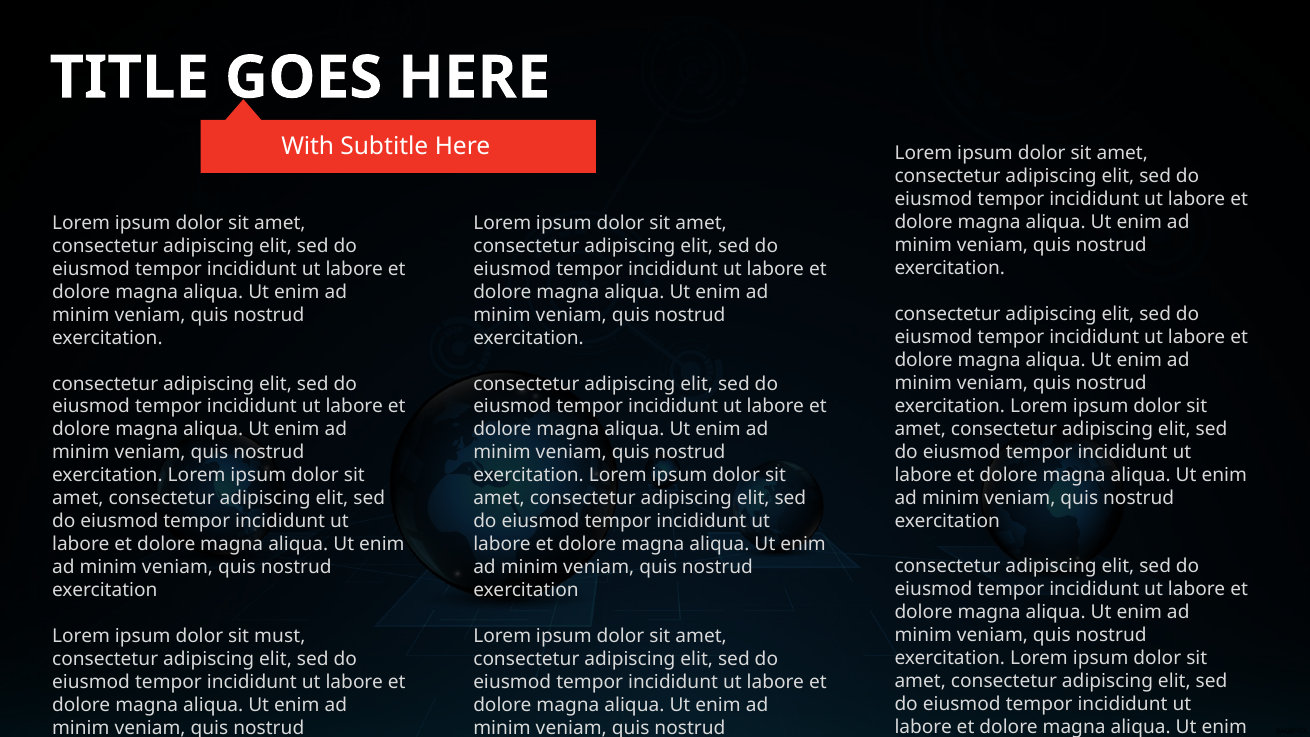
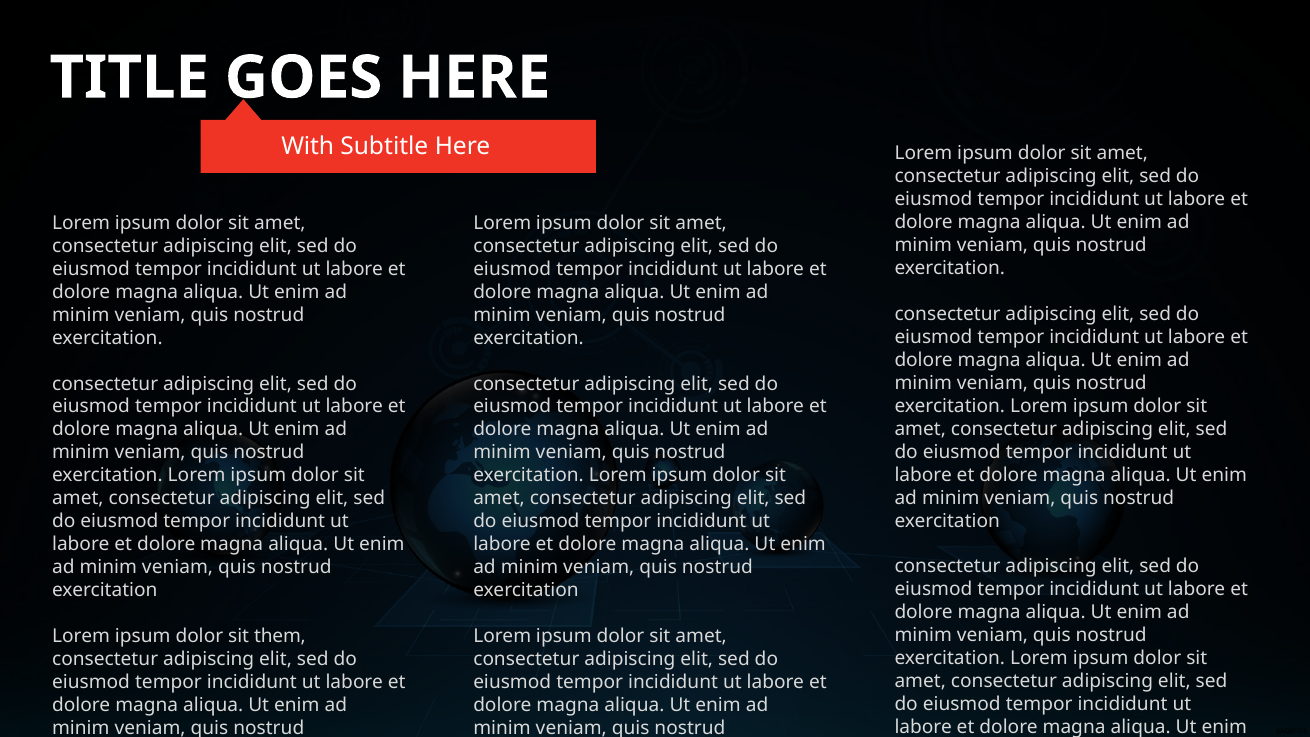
must: must -> them (280, 636)
